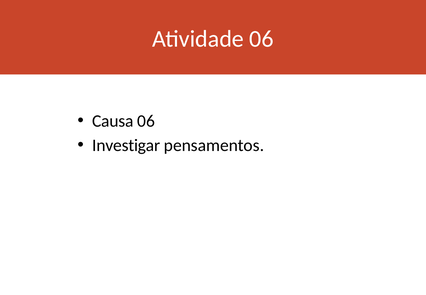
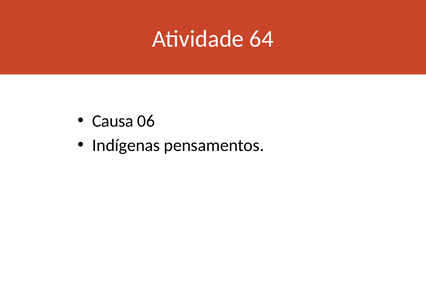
Atividade 06: 06 -> 64 (261, 39)
Investigar: Investigar -> Indígenas (126, 145)
